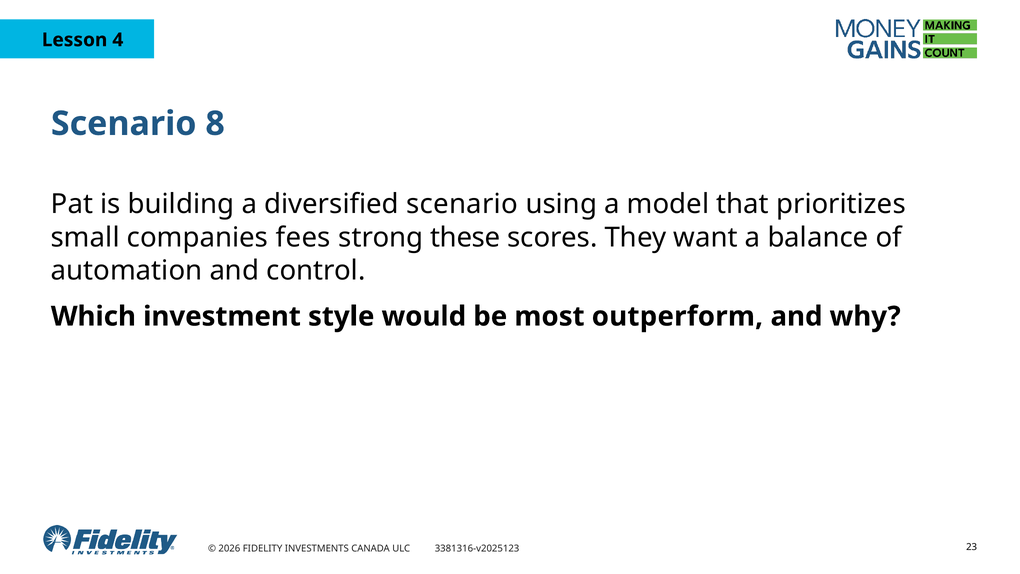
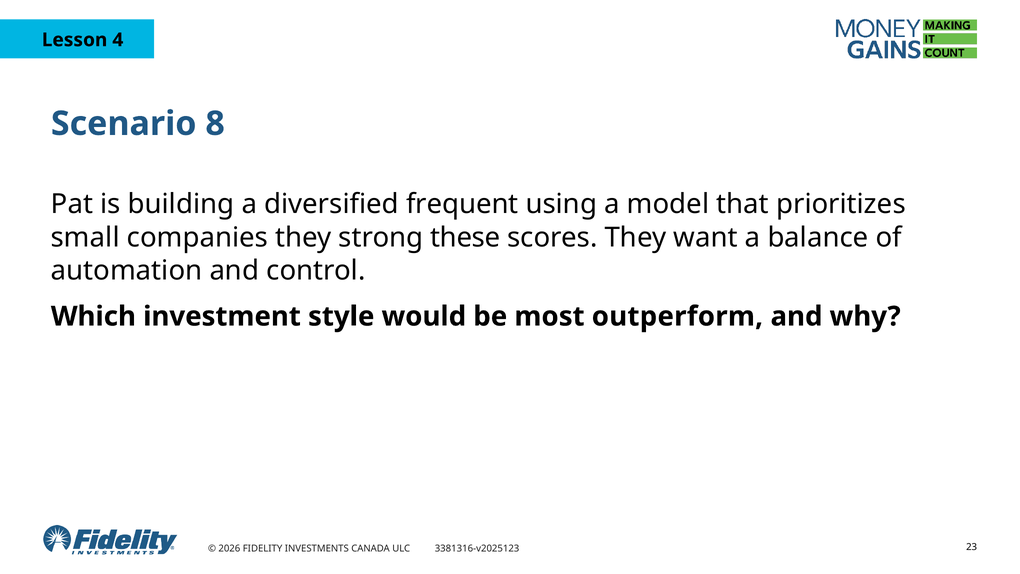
diversified scenario: scenario -> frequent (462, 204)
companies fees: fees -> they (303, 237)
